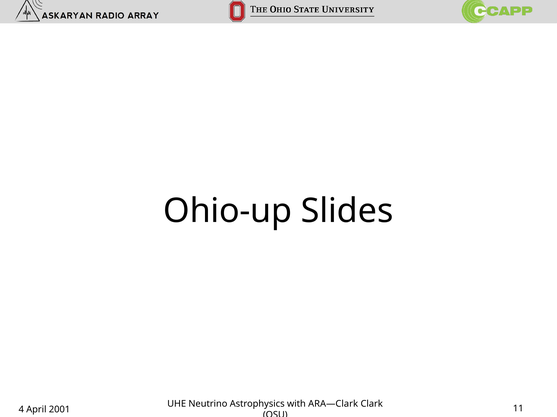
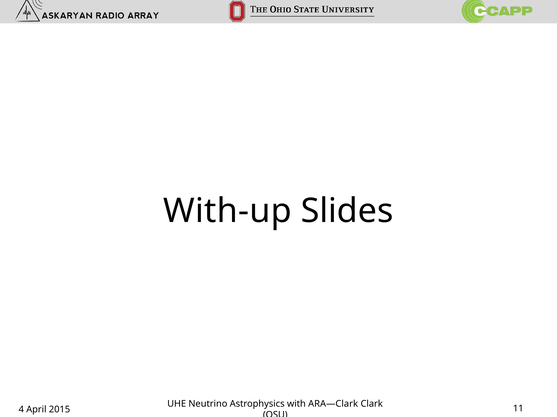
Ohio-up: Ohio-up -> With-up (227, 211)
2001: 2001 -> 2015 (60, 410)
